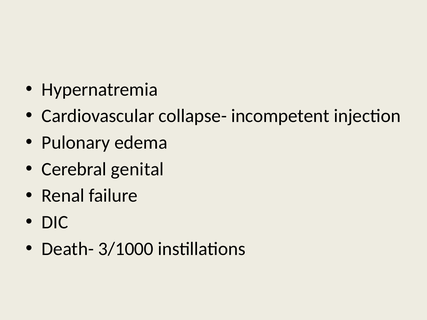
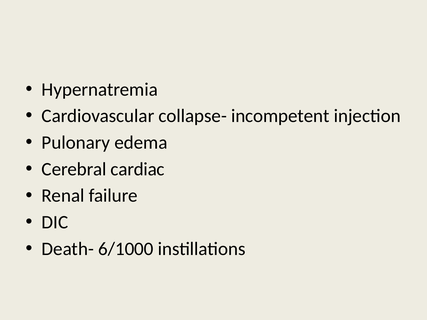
genital: genital -> cardiac (138, 169)
3/1000: 3/1000 -> 6/1000 (126, 249)
